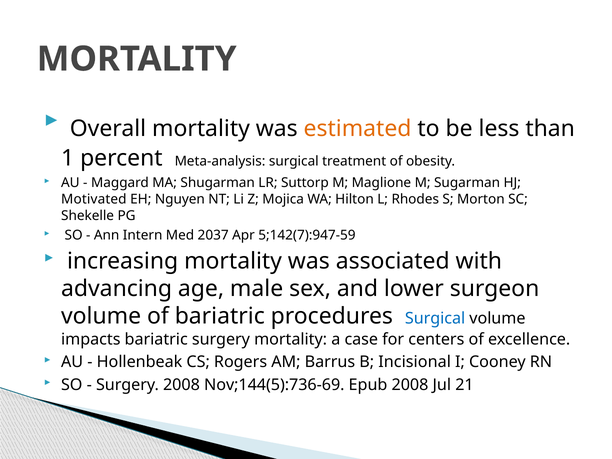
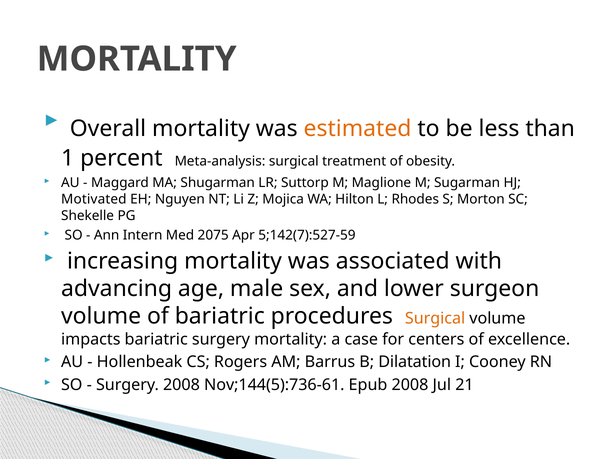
2037: 2037 -> 2075 (213, 235)
5;142(7):947-59: 5;142(7):947-59 -> 5;142(7):527-59 (307, 235)
Surgical colour: blue -> orange (435, 319)
Incisional: Incisional -> Dilatation (415, 362)
Nov;144(5):736-69: Nov;144(5):736-69 -> Nov;144(5):736-61 (274, 385)
